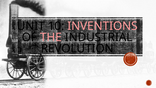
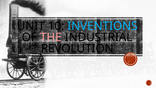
INVENTIONS colour: pink -> light blue (102, 26)
